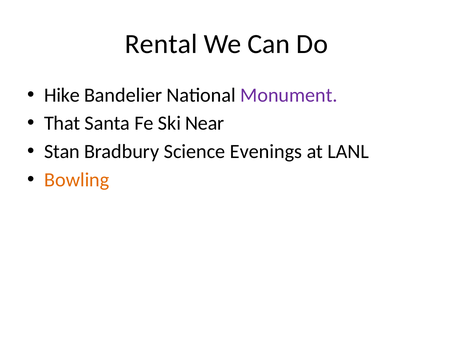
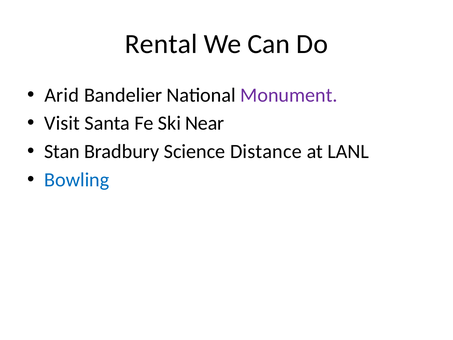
Hike: Hike -> Arid (62, 95)
That: That -> Visit (62, 123)
Evenings: Evenings -> Distance (266, 151)
Bowling colour: orange -> blue (77, 180)
